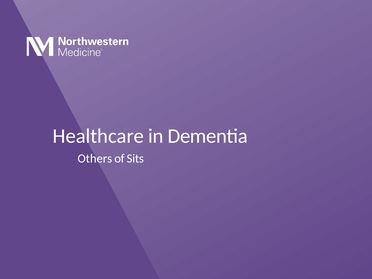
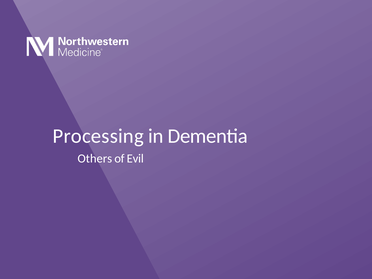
Healthcare: Healthcare -> Processing (98, 136)
Sits: Sits -> Evil (135, 159)
